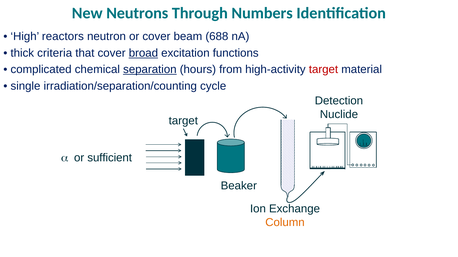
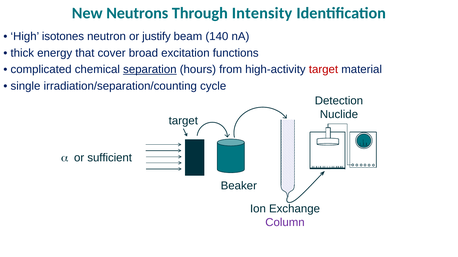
Numbers: Numbers -> Intensity (262, 13)
reactors: reactors -> isotones (63, 36)
or cover: cover -> justify (156, 36)
688: 688 -> 140 (217, 36)
criteria: criteria -> energy (55, 53)
broad underline: present -> none (143, 53)
Column colour: orange -> purple (285, 223)
